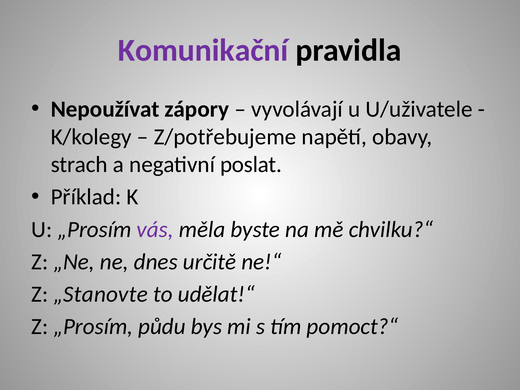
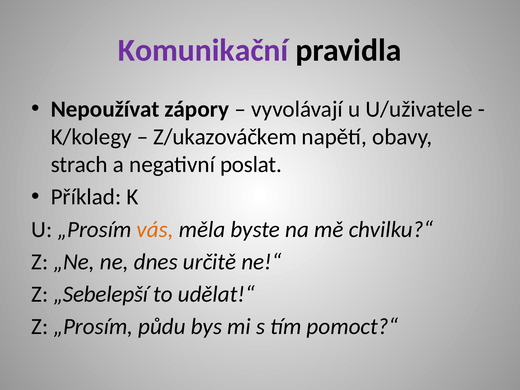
Z/potřebujeme: Z/potřebujeme -> Z/ukazováčkem (225, 137)
vás colour: purple -> orange (155, 229)
„Stanovte: „Stanovte -> „Sebelepší (101, 294)
